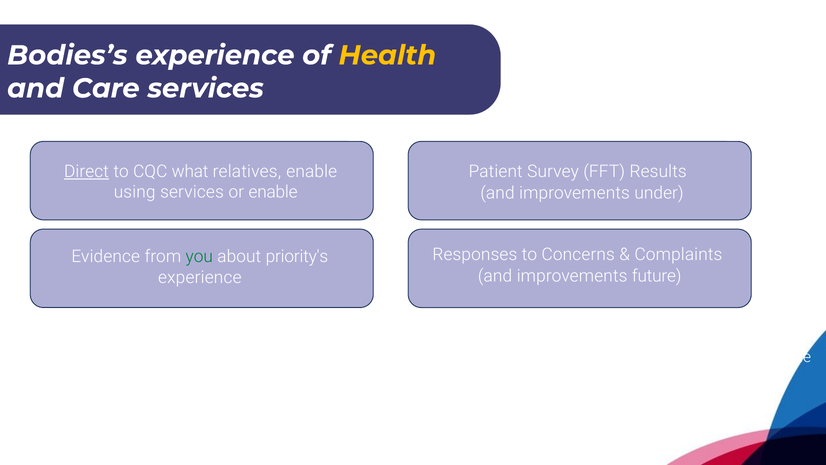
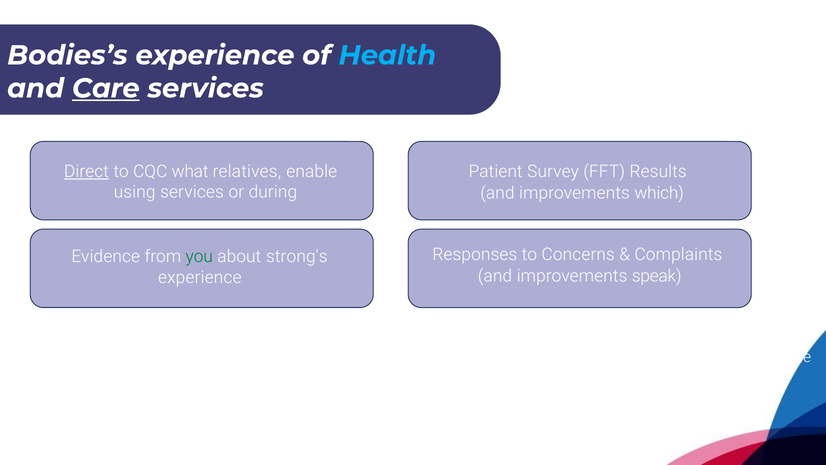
Health colour: yellow -> light blue (387, 55)
Care underline: none -> present (106, 88)
or enable: enable -> during (273, 192)
under: under -> which (659, 193)
priority's: priority's -> strong's (297, 257)
future: future -> speak (657, 276)
